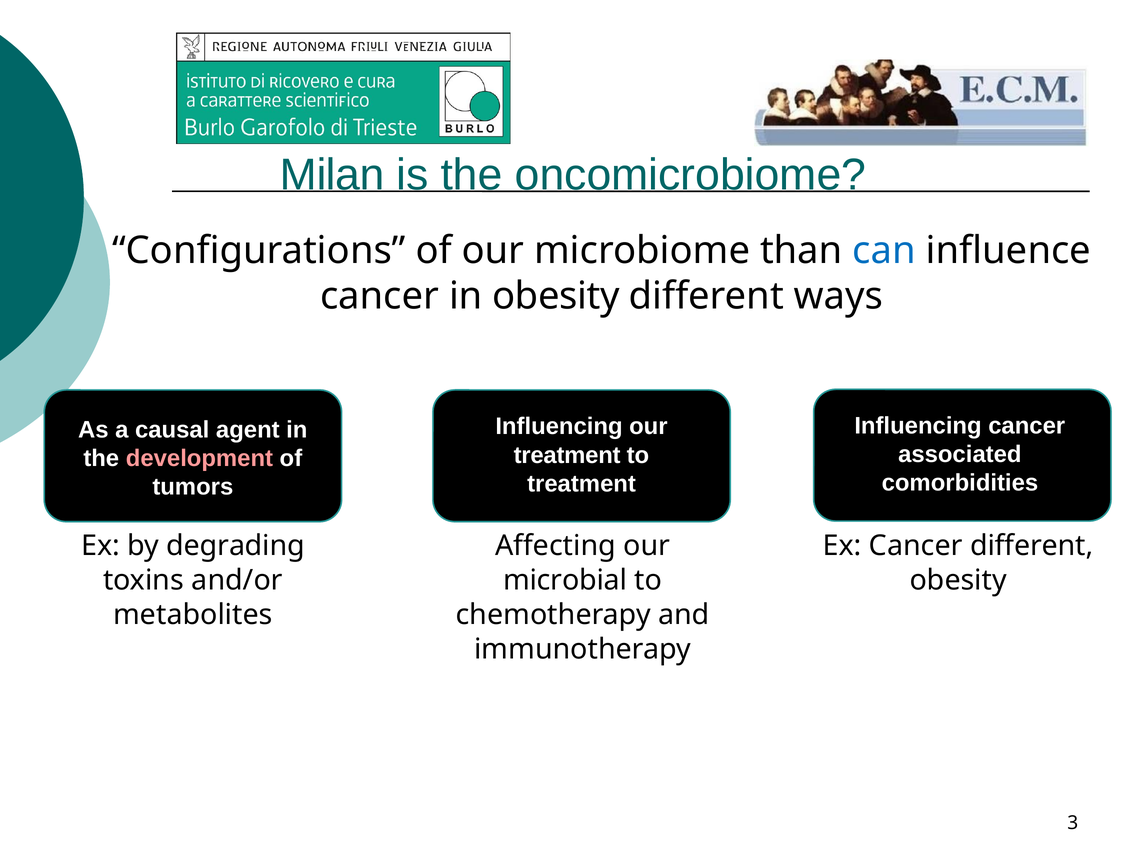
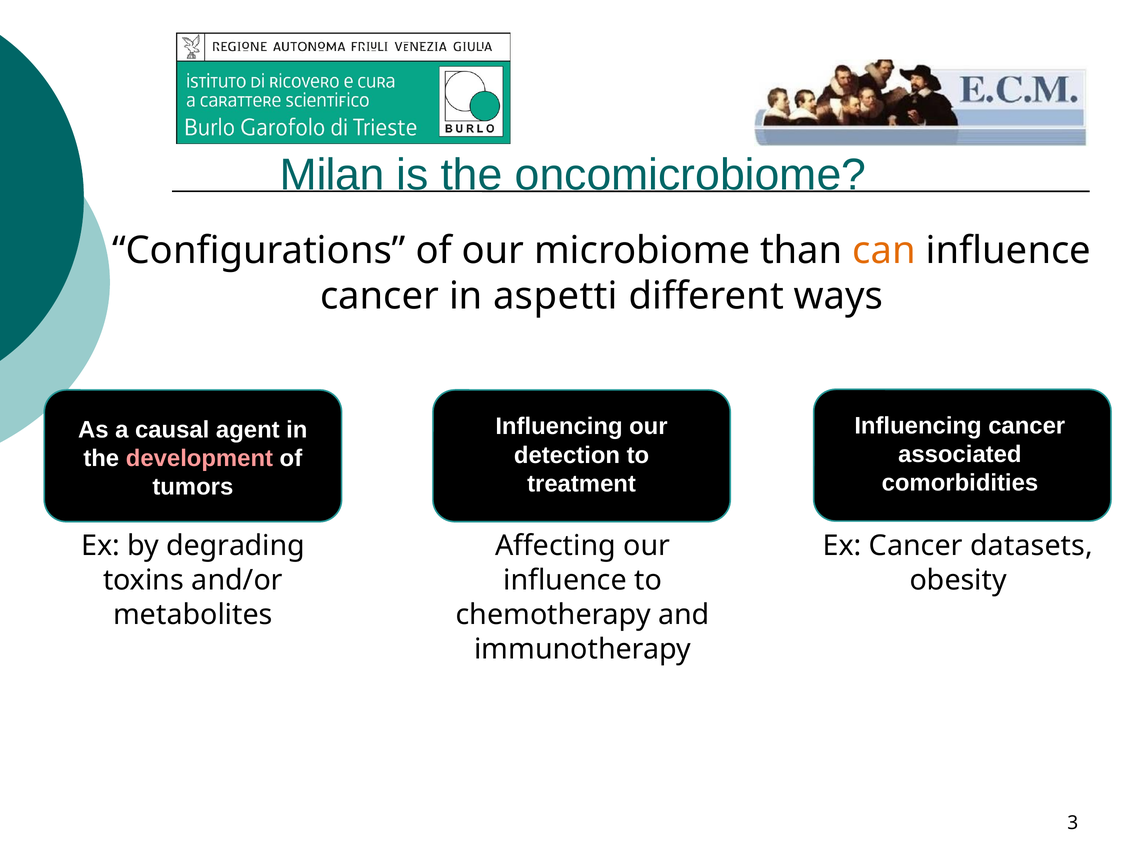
can colour: blue -> orange (884, 250)
in obesity: obesity -> aspetti (555, 296)
treatment: treatment -> detection (567, 455)
Cancer different: different -> datasets (1032, 545)
microbial: microbial -> influence (565, 580)
